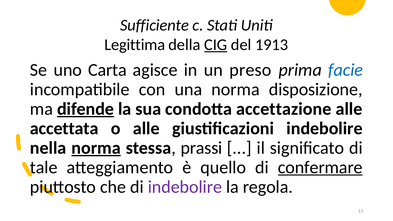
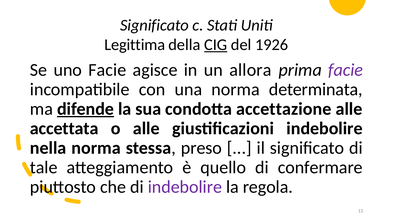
Sufficiente: Sufficiente -> Significato (155, 25)
1913: 1913 -> 1926 (272, 45)
uno Carta: Carta -> Facie (107, 70)
preso: preso -> allora (250, 70)
facie colour: blue -> purple (346, 70)
disposizione: disposizione -> determinata (316, 89)
norma underline: present -> none (96, 148)
prassi: prassi -> preso (201, 148)
confermare underline: present -> none (320, 167)
